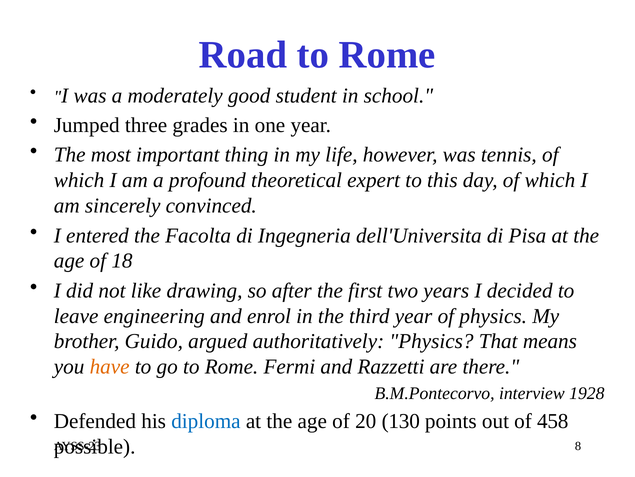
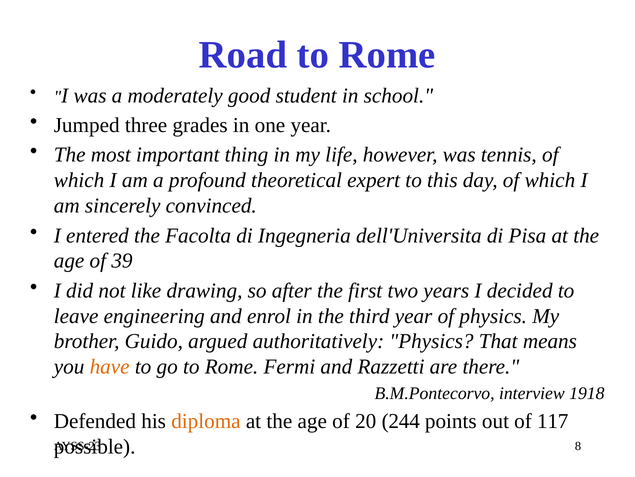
18: 18 -> 39 (122, 261)
1928: 1928 -> 1918 (587, 393)
diploma colour: blue -> orange (206, 421)
130: 130 -> 244 (401, 421)
458: 458 -> 117 (553, 421)
